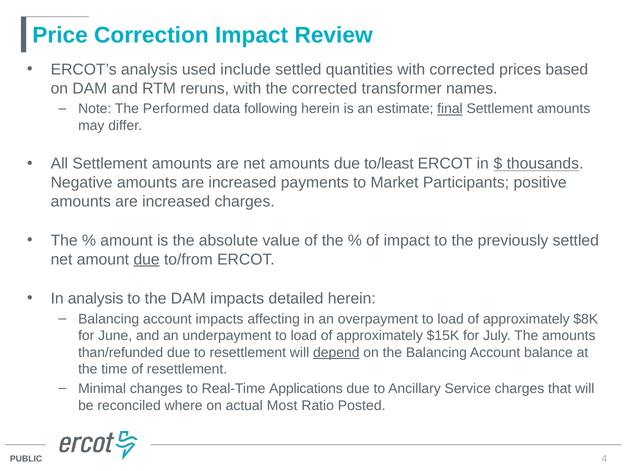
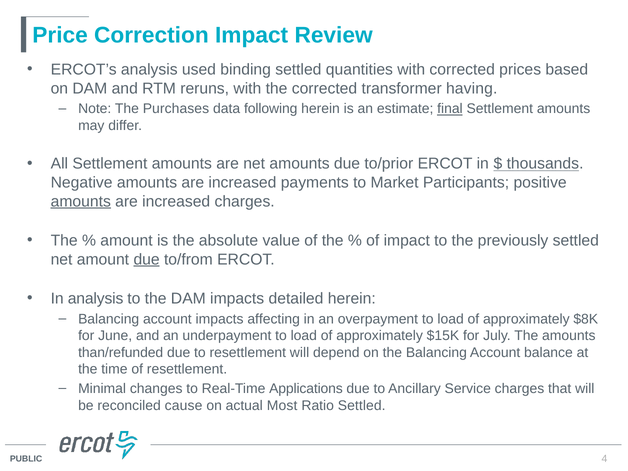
include: include -> binding (246, 70)
names: names -> having (472, 88)
Performed: Performed -> Purchases (176, 109)
to/least: to/least -> to/prior (389, 164)
amounts underline: none -> present (81, 201)
depend underline: present -> none (336, 352)
where: where -> cause (184, 405)
Ratio Posted: Posted -> Settled (362, 405)
